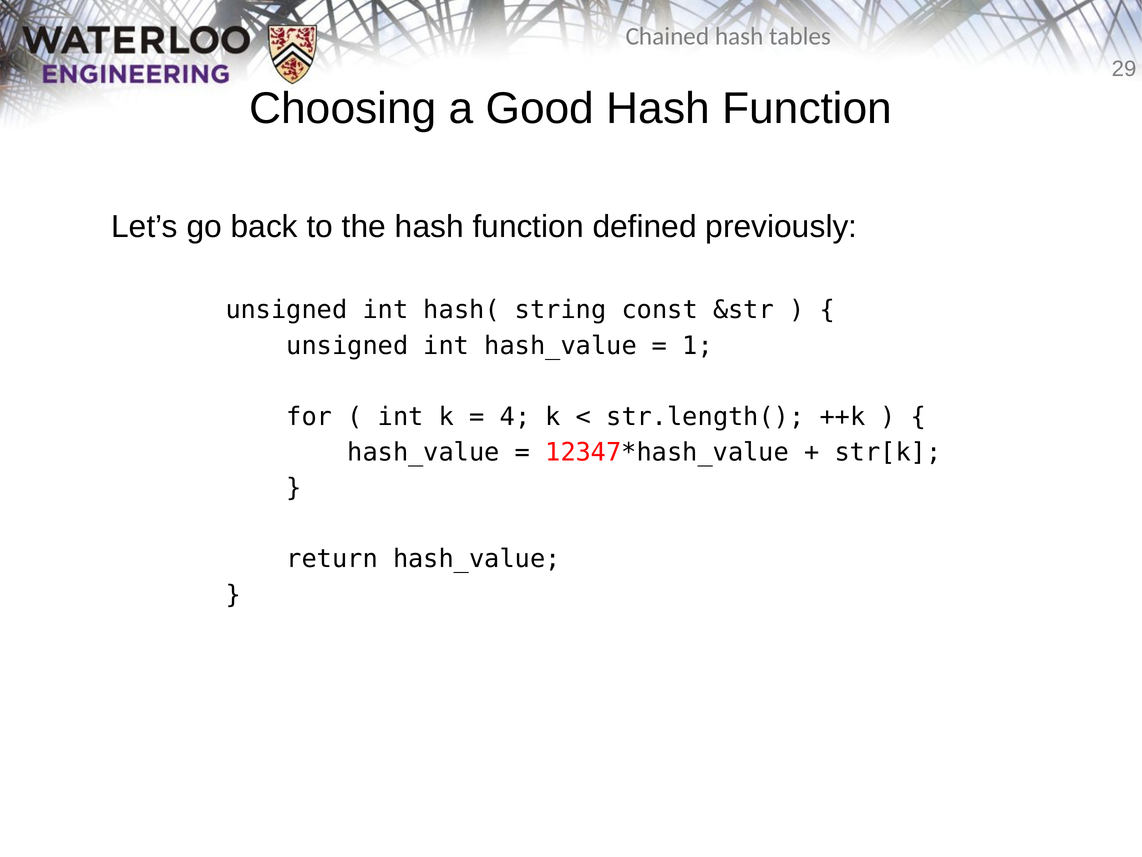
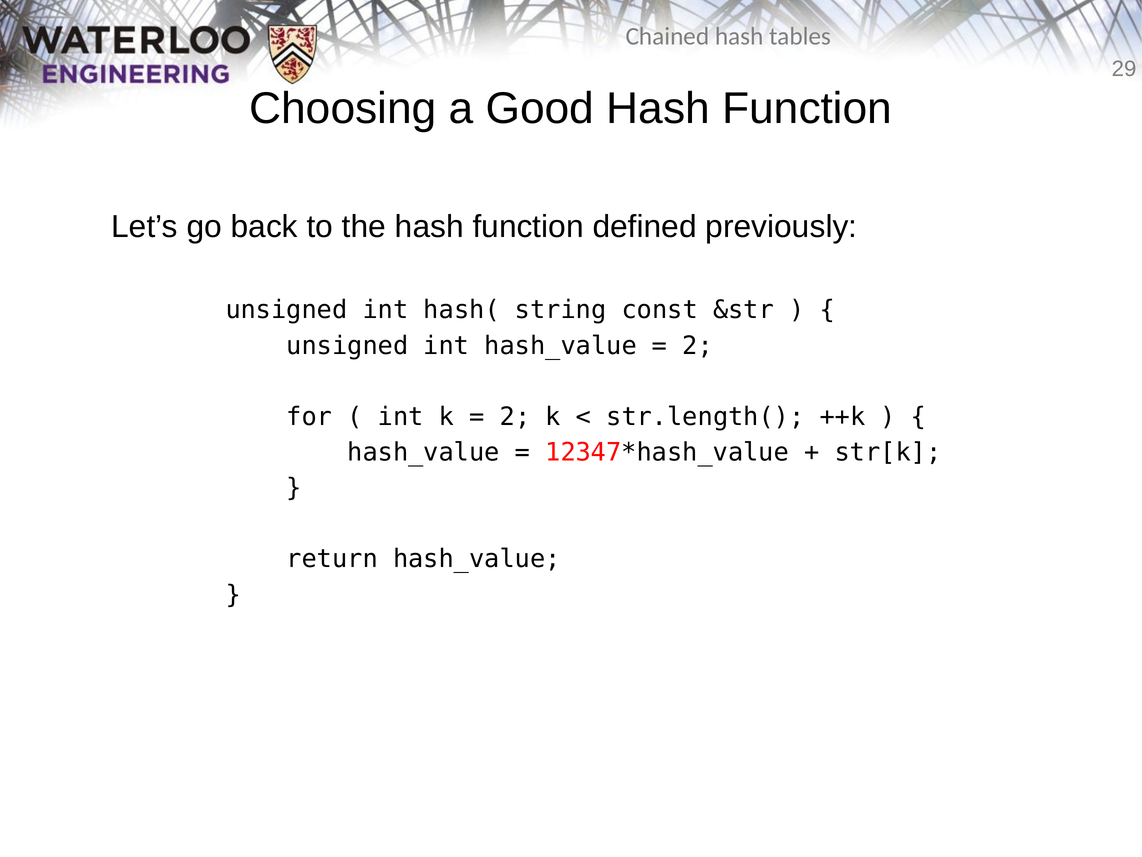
1: 1 -> 2 (698, 346)
4: 4 -> 2 (515, 417)
